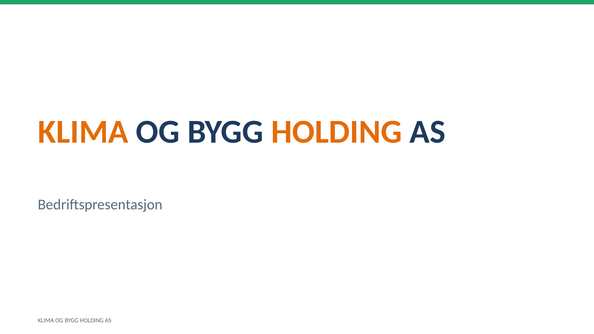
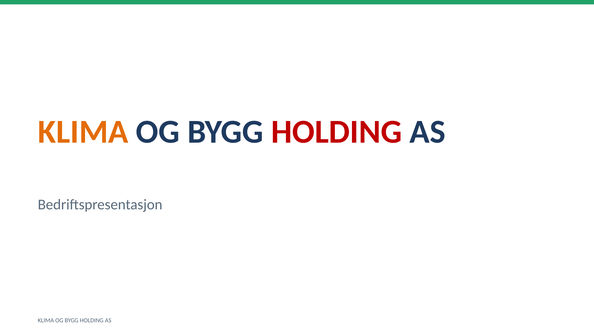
HOLDING colour: orange -> red (337, 132)
